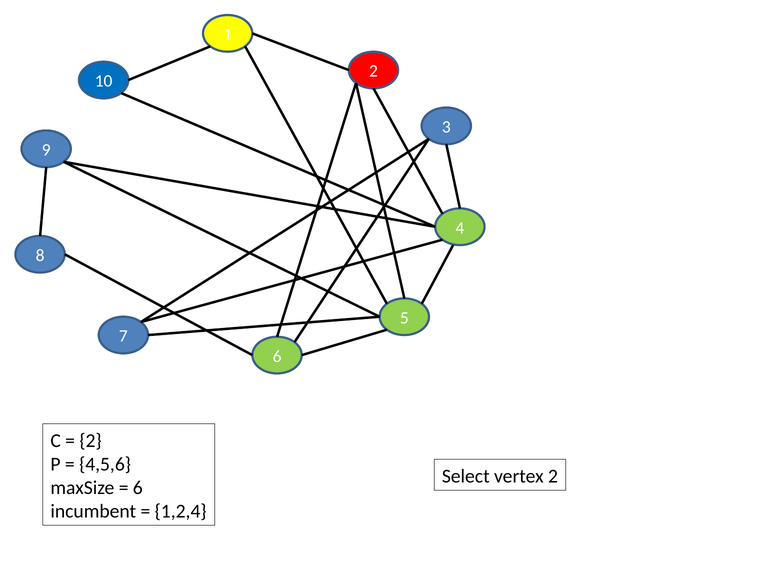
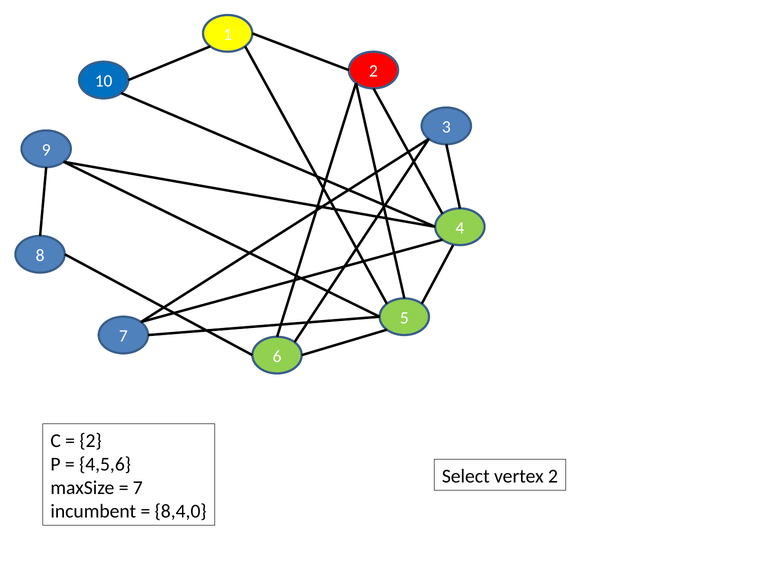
6: 6 -> 7 (138, 488)
1,2,4: 1,2,4 -> 8,4,0 (181, 511)
